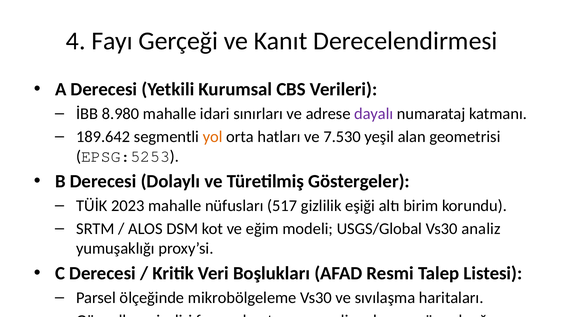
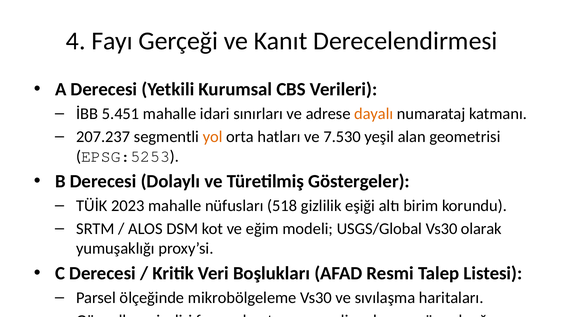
8.980: 8.980 -> 5.451 (121, 114)
dayalı colour: purple -> orange (374, 114)
189.642: 189.642 -> 207.237 (103, 137)
517: 517 -> 518 (282, 206)
analiz: analiz -> olarak (481, 229)
